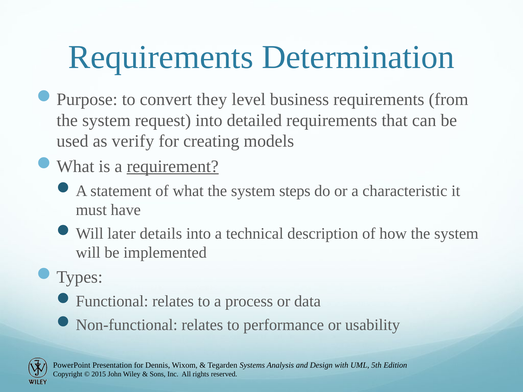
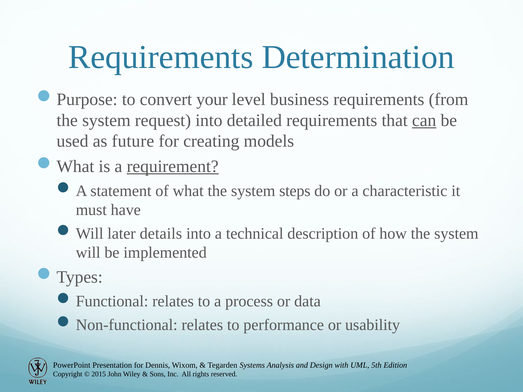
they: they -> your (212, 99)
can underline: none -> present (424, 120)
verify: verify -> future (133, 141)
